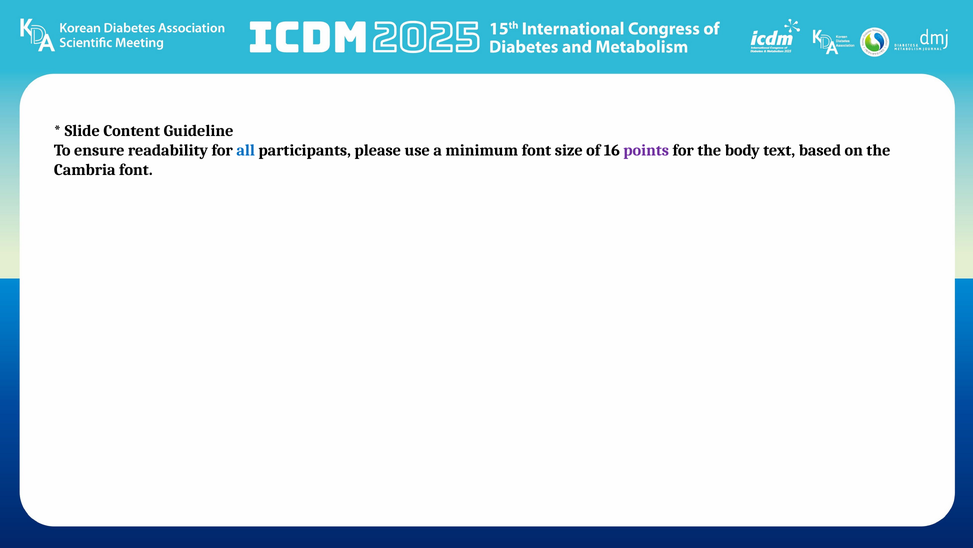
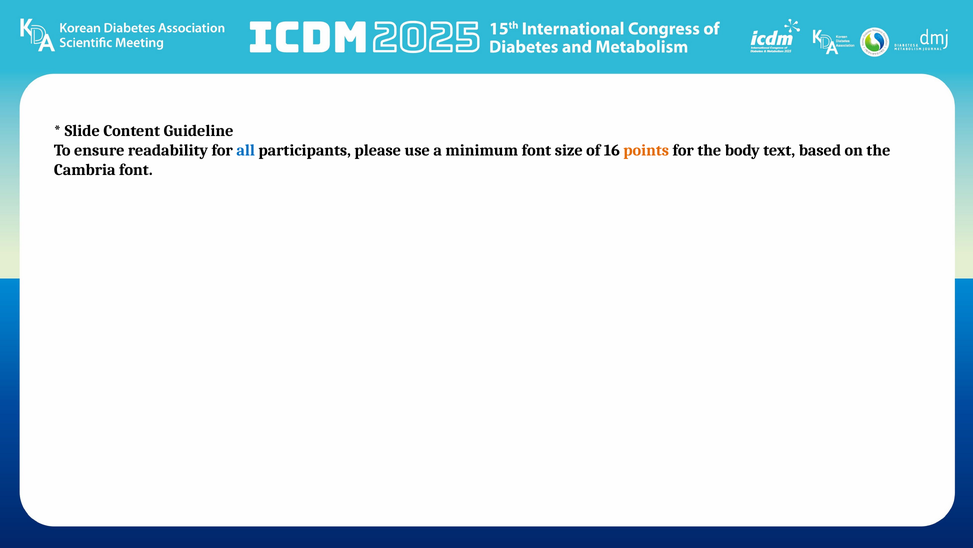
points colour: purple -> orange (646, 150)
